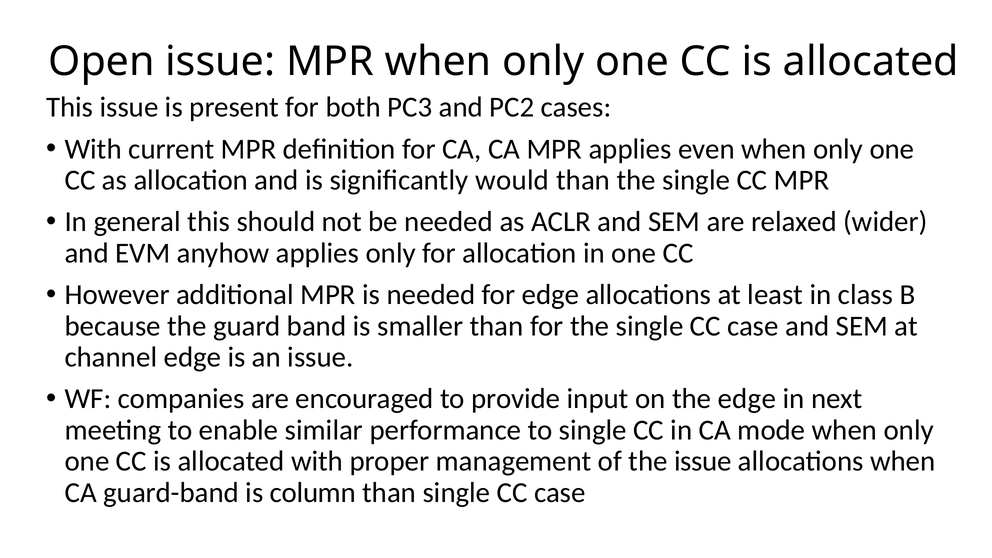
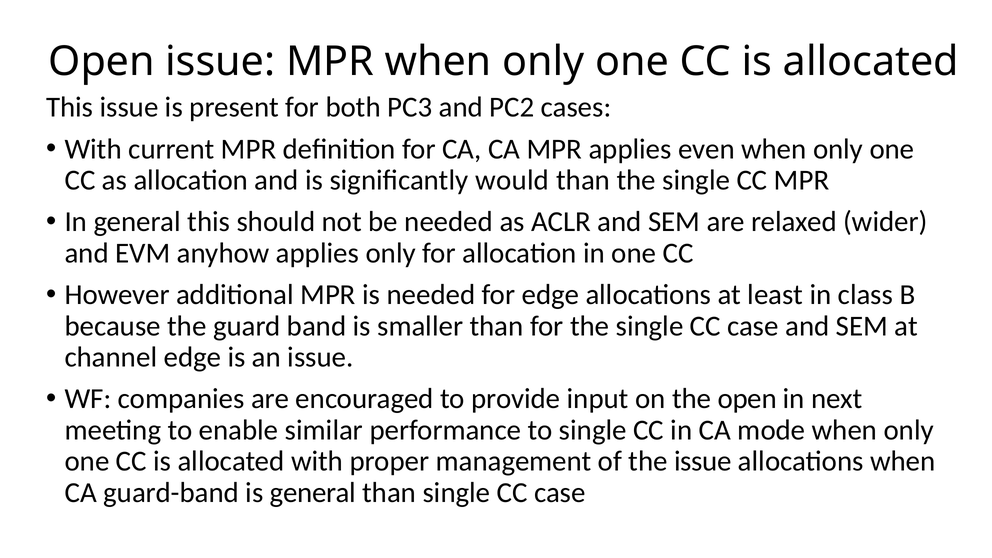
the edge: edge -> open (747, 399)
is column: column -> general (313, 493)
